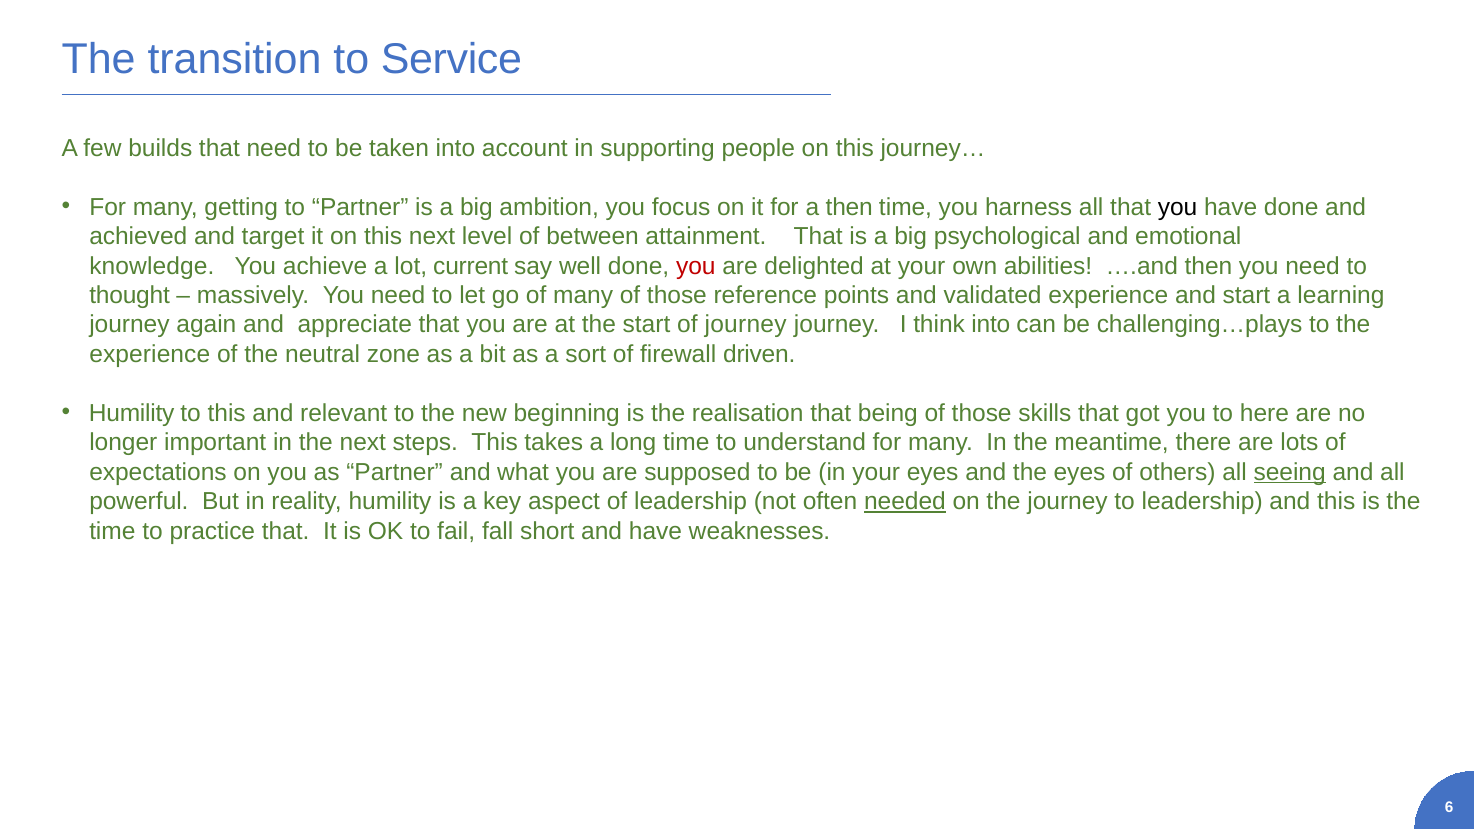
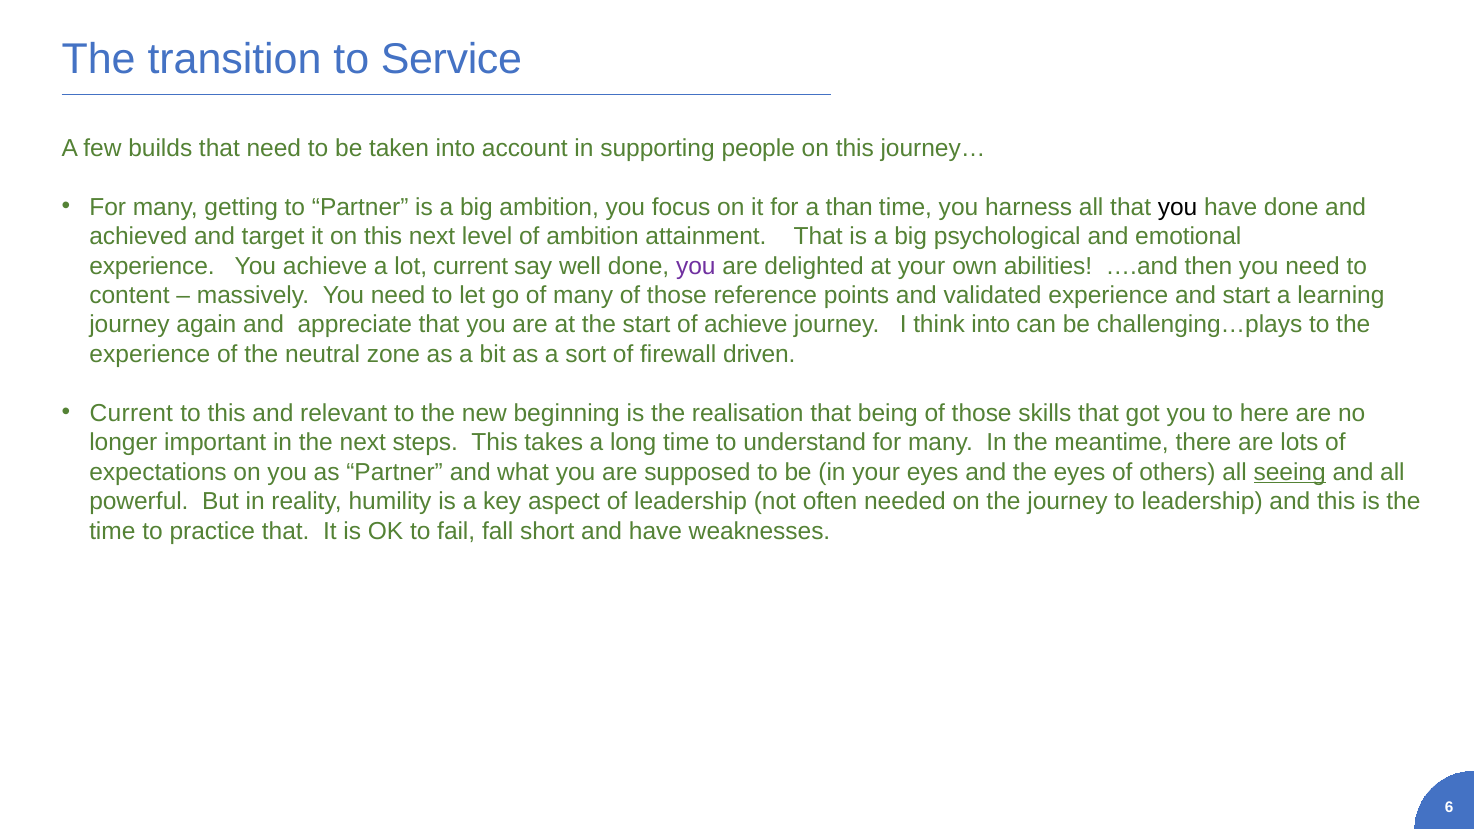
a then: then -> than (849, 207)
of between: between -> ambition (593, 236)
knowledge: knowledge -> experience (152, 266)
you colour: red -> purple (696, 266)
thought: thought -> content (130, 295)
of journey: journey -> achieve (746, 325)
Humility: Humility -> Current (131, 413)
needed underline: present -> none (905, 502)
